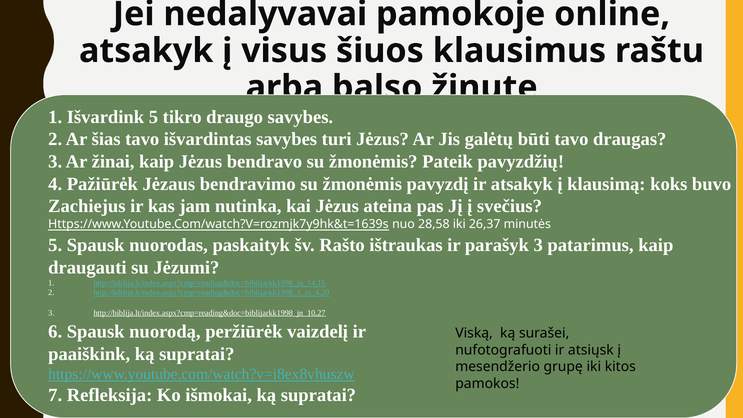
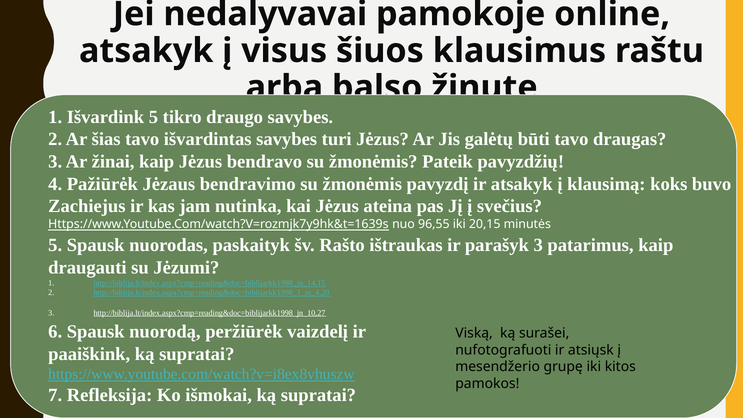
28,58: 28,58 -> 96,55 (434, 224)
26,37: 26,37 -> 20,15 (485, 224)
